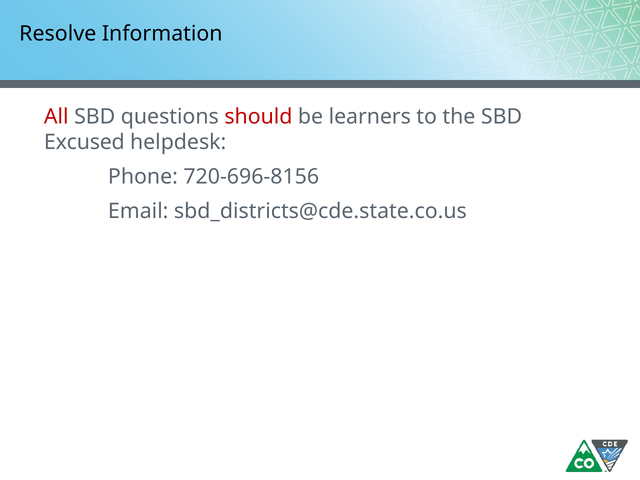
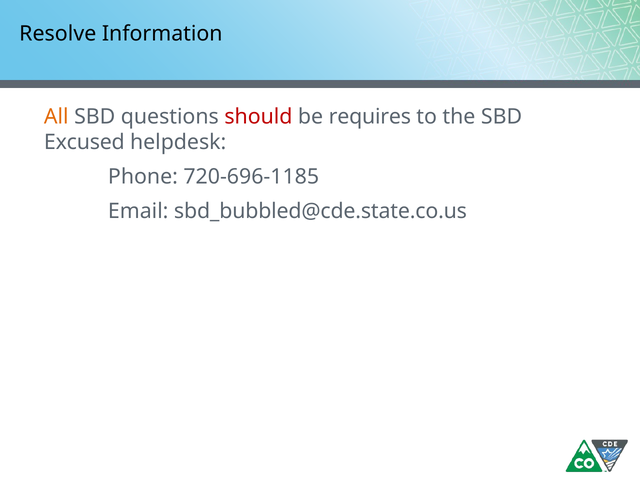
All colour: red -> orange (56, 117)
learners: learners -> requires (370, 117)
720-696-8156: 720-696-8156 -> 720-696-1185 (251, 177)
sbd_districts@cde.state.co.us: sbd_districts@cde.state.co.us -> sbd_bubbled@cde.state.co.us (320, 211)
